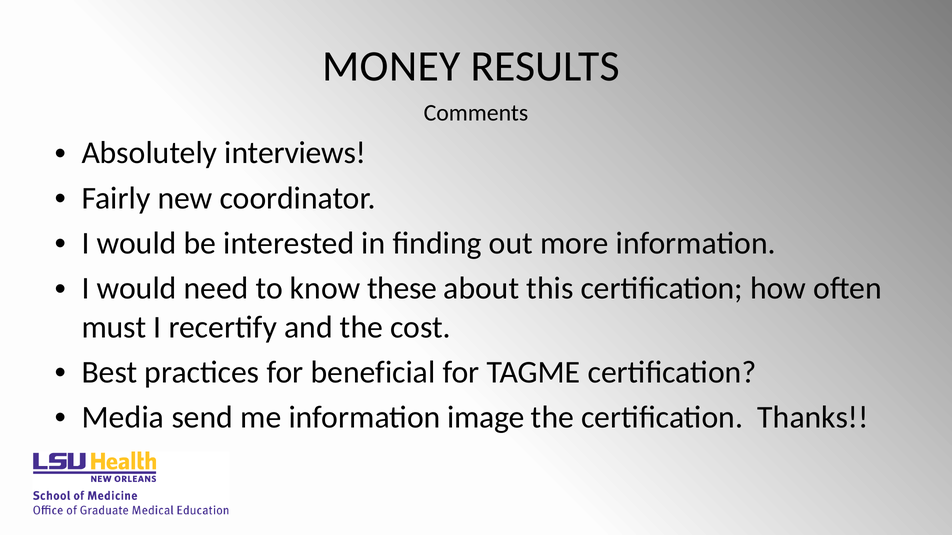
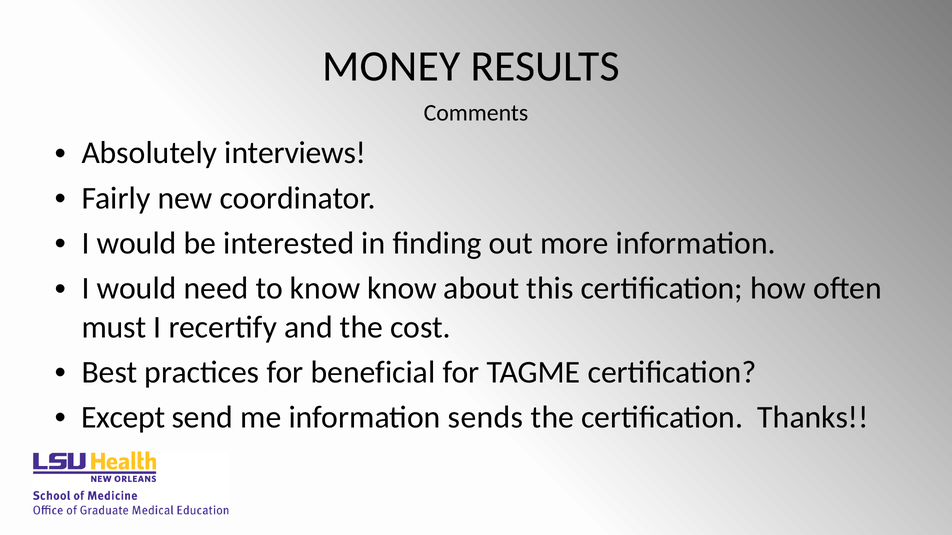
know these: these -> know (402, 289)
Media: Media -> Except (123, 418)
image: image -> sends (486, 418)
